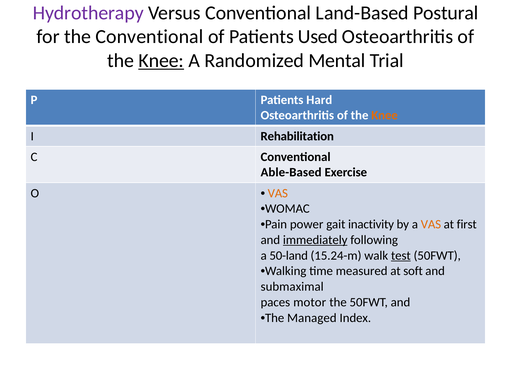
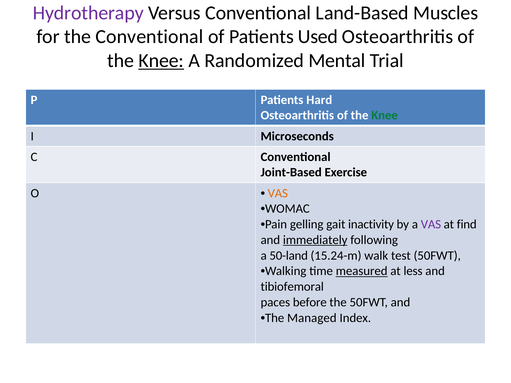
Postural: Postural -> Muscles (446, 13)
Knee colour: orange -> green (385, 116)
Rehabilitation: Rehabilitation -> Microseconds (297, 136)
Able-Based: Able-Based -> Joint-Based (291, 173)
power: power -> gelling (307, 224)
VAS colour: orange -> purple (431, 224)
first: first -> find (467, 224)
test underline: present -> none (401, 256)
measured underline: none -> present (362, 271)
soft: soft -> less (413, 271)
submaximal: submaximal -> tibiofemoral (292, 287)
motor: motor -> before (310, 302)
